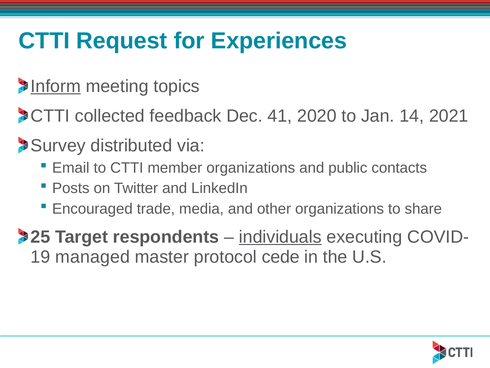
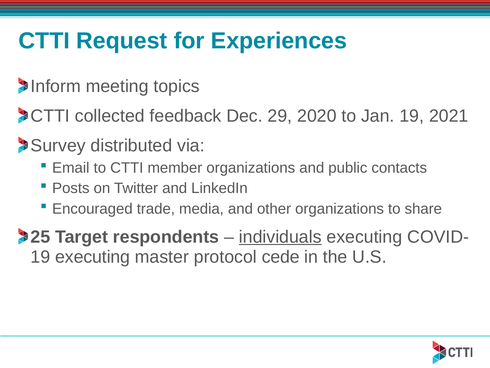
Inform underline: present -> none (56, 86)
41: 41 -> 29 (280, 116)
Jan 14: 14 -> 19 (412, 116)
managed: managed -> executing (93, 257)
